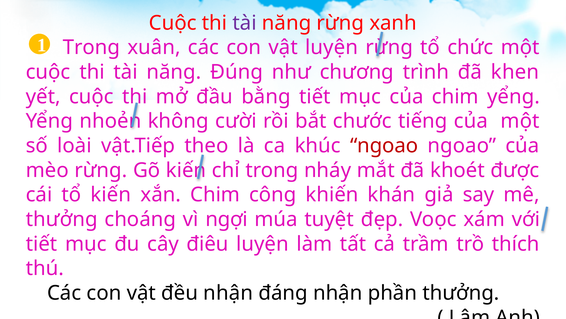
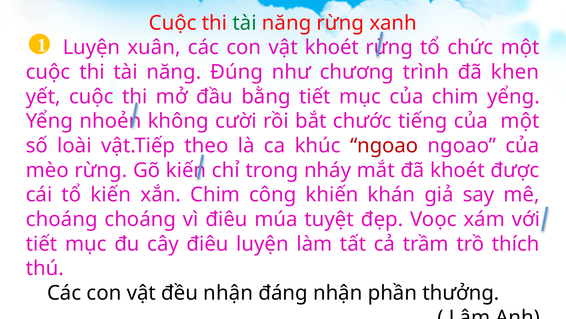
tài colour: purple -> green (245, 23)
Trong: Trong -> Luyện (91, 47)
vật luyện: luyện -> khoét (332, 47)
thưởng: thưởng -> choáng (62, 219)
vì ngợi: ngợi -> điêu (226, 219)
